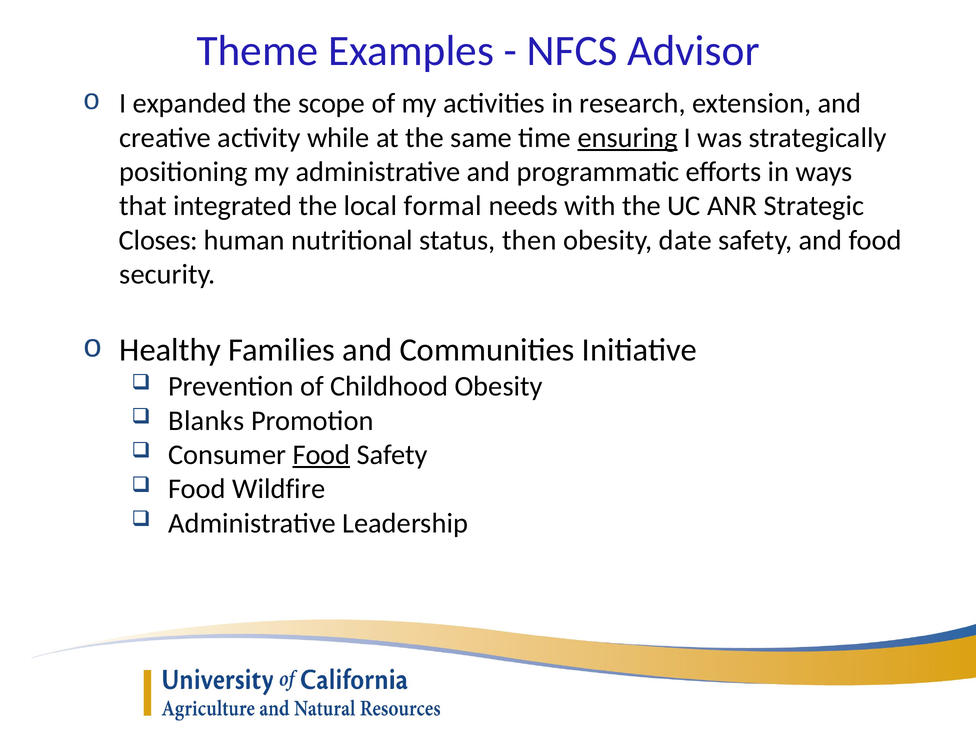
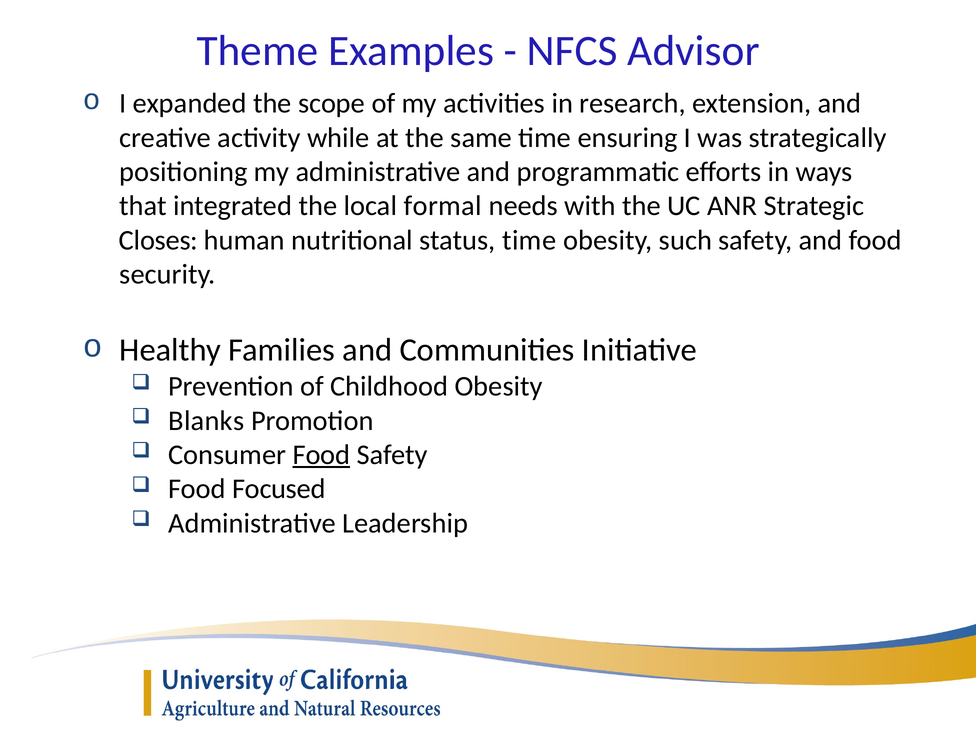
ensuring underline: present -> none (628, 138)
status then: then -> time (529, 240)
date: date -> such (685, 240)
Wildfire: Wildfire -> Focused (279, 489)
